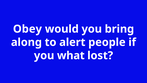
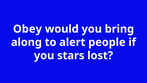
what: what -> stars (71, 55)
